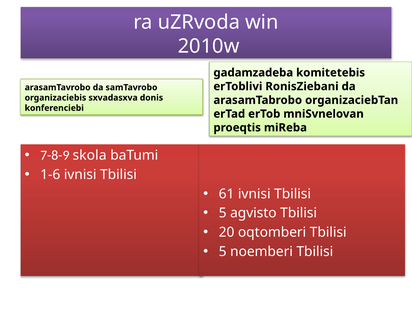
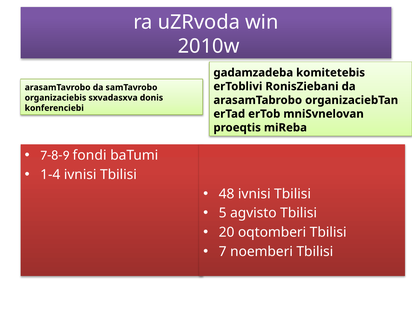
skola: skola -> fondi (90, 155)
1-6: 1-6 -> 1-4 (50, 175)
61: 61 -> 48 (227, 194)
5: 5 -> 7 (223, 252)
